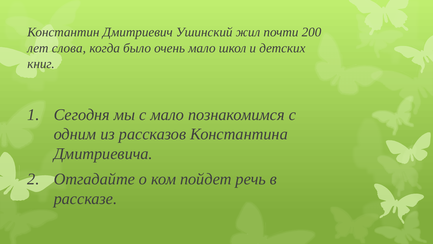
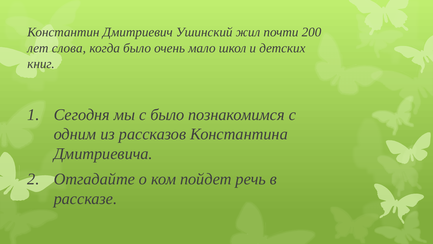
с мало: мало -> было (167, 115)
